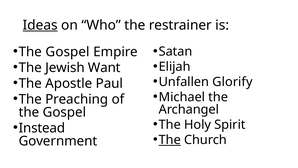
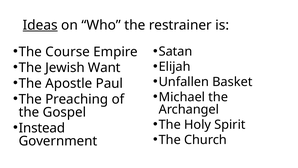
Gospel: Gospel -> Course (68, 52)
Glorify: Glorify -> Basket (232, 82)
The underline: present -> none (170, 140)
